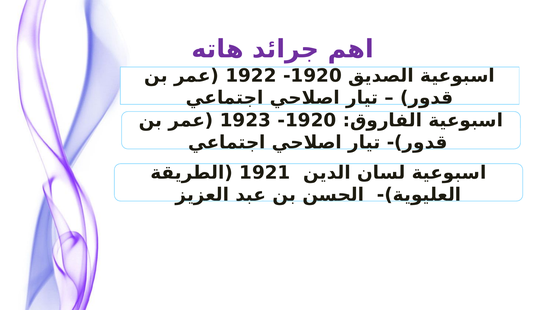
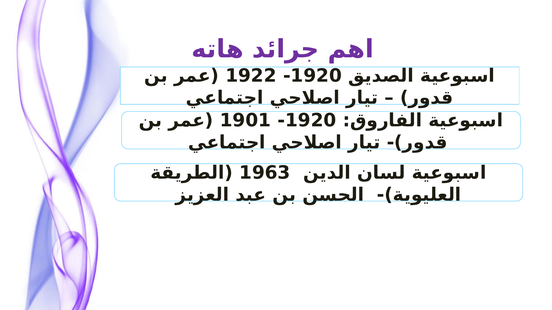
1923: 1923 -> 1901 (245, 121)
1921: 1921 -> 1963 (265, 173)
